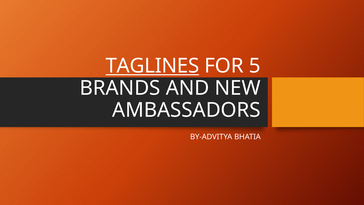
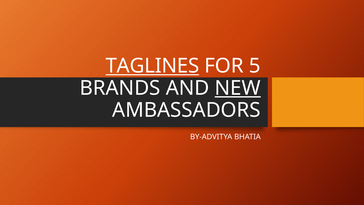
NEW underline: none -> present (238, 88)
